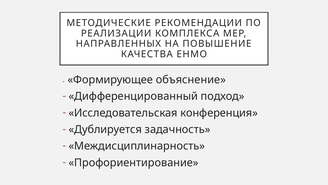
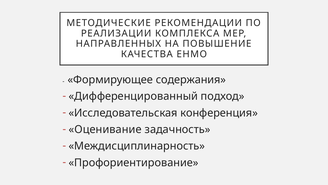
объяснение: объяснение -> содержания (191, 80)
Дублируется: Дублируется -> Оценивание (105, 129)
